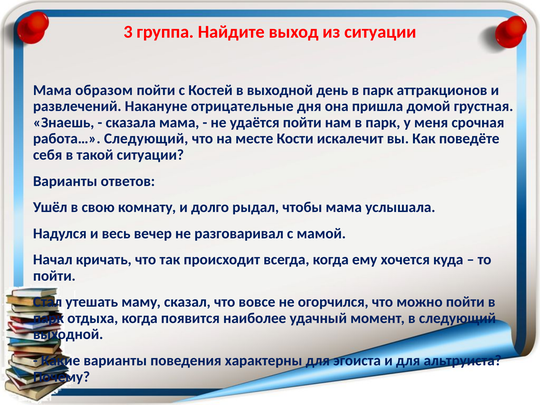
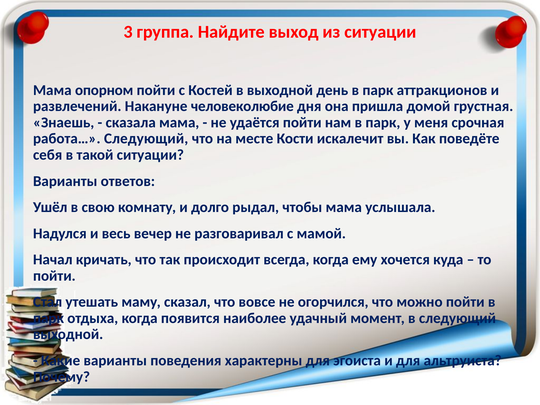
образом: образом -> опорном (104, 90)
отрицательные: отрицательные -> человеколюбие (242, 106)
